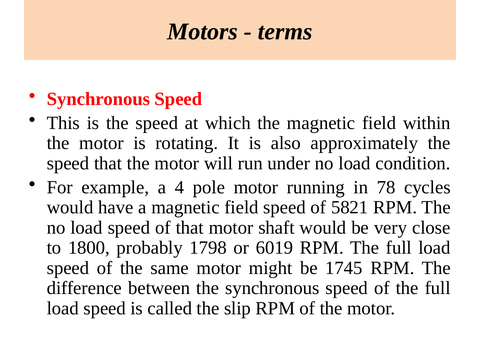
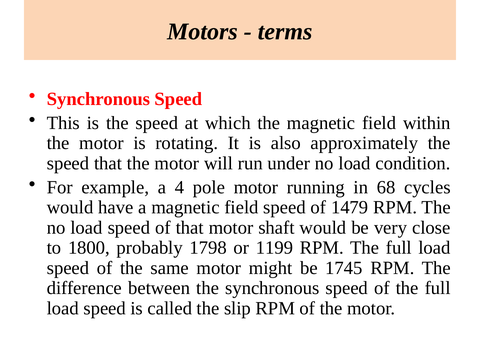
78: 78 -> 68 (386, 187)
5821: 5821 -> 1479 (350, 207)
6019: 6019 -> 1199 (274, 248)
